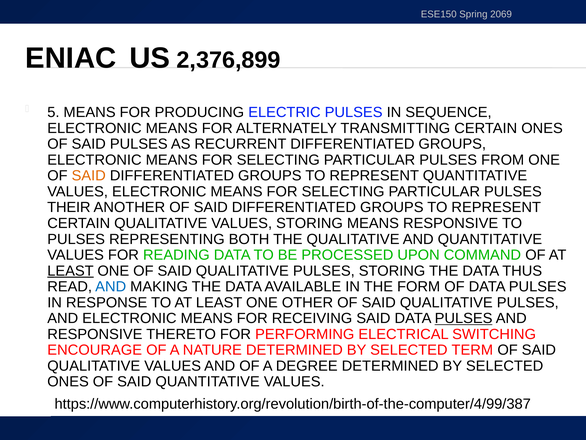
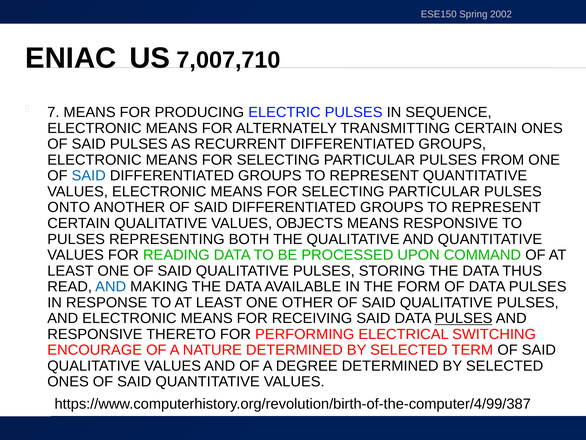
2069: 2069 -> 2002 (501, 14)
2,376,899: 2,376,899 -> 7,007,710 (229, 60)
5: 5 -> 7 (53, 112)
SAID colour: orange -> blue (89, 176)
THEIR: THEIR -> ONTO (69, 207)
VALUES STORING: STORING -> OBJECTS (310, 223)
LEAST underline: present -> none (70, 271)
